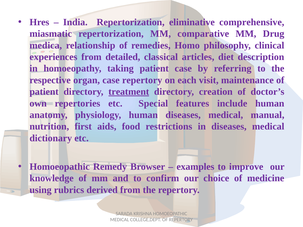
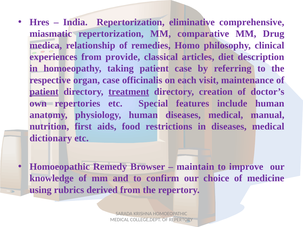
detailed: detailed -> provide (123, 57)
case repertory: repertory -> officinalis (142, 80)
patient underline: none -> present (44, 92)
examples: examples -> maintain (195, 167)
